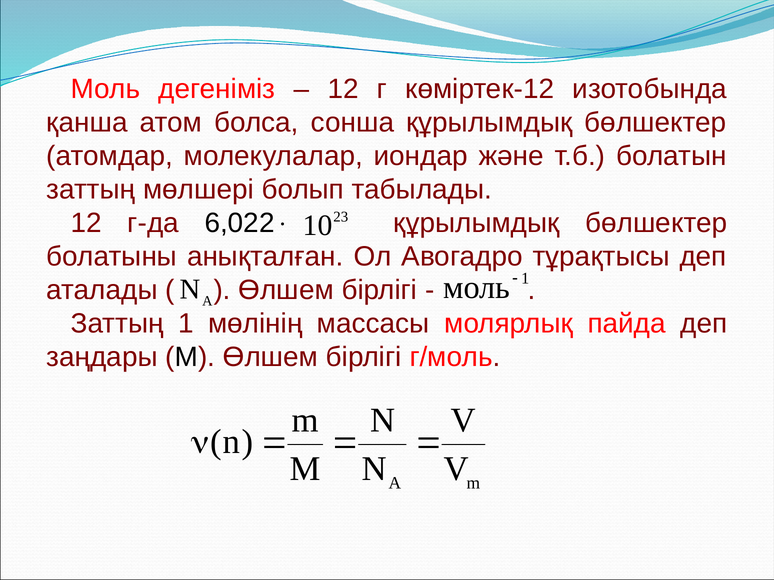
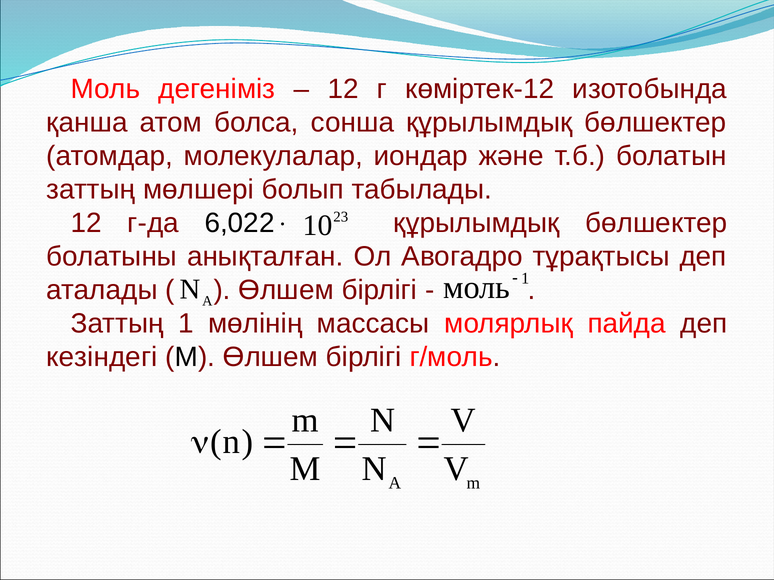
заңдары: заңдары -> кезіндегі (102, 357)
